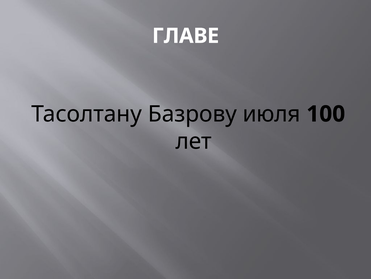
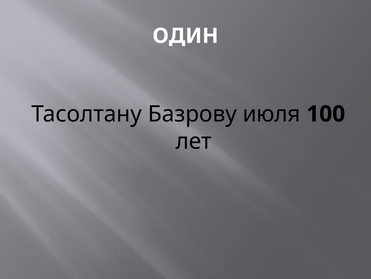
ГЛАВЕ: ГЛАВЕ -> ОДИН (185, 36)
